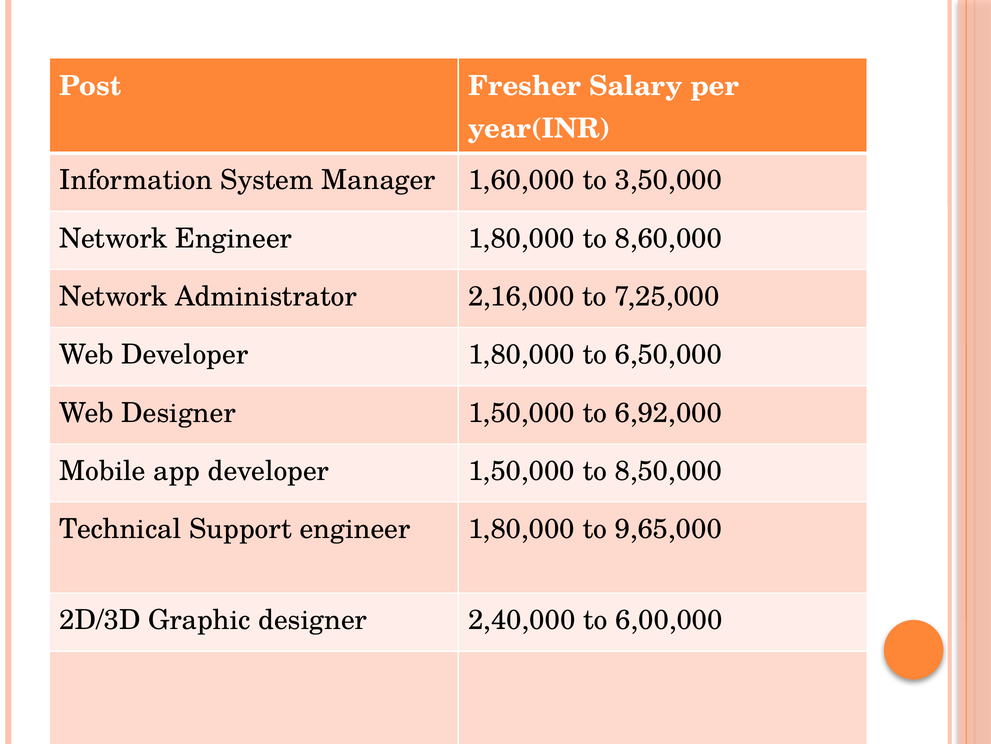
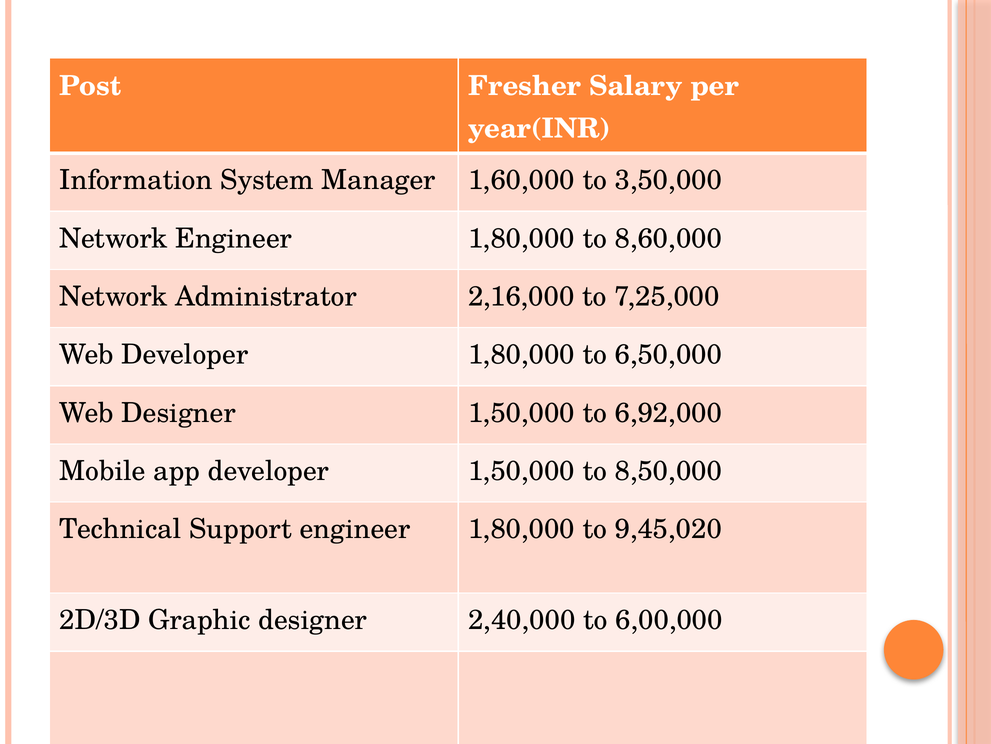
9,65,000: 9,65,000 -> 9,45,020 (668, 529)
